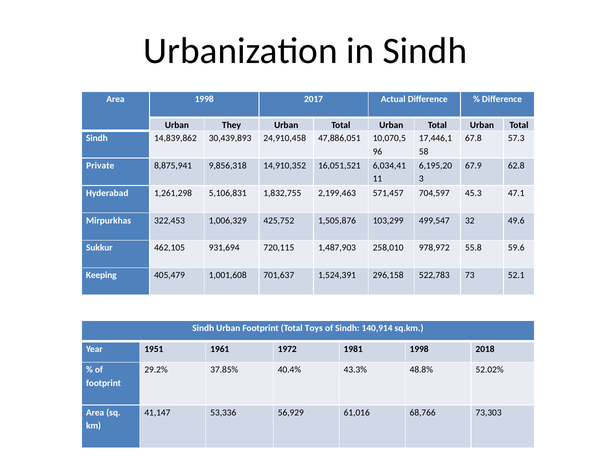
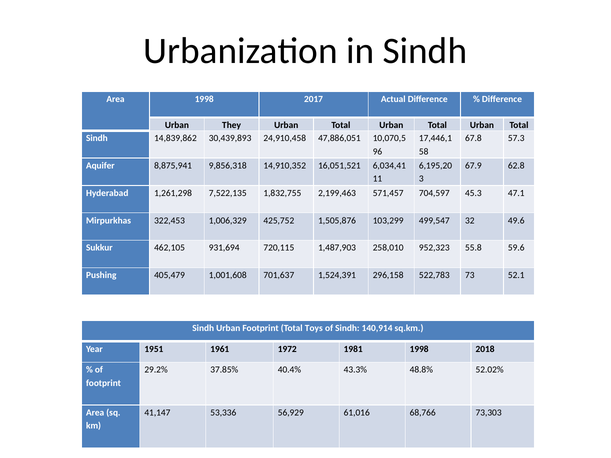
Private: Private -> Aquifer (100, 166)
5,106,831: 5,106,831 -> 7,522,135 (228, 193)
978,972: 978,972 -> 952,323 (434, 248)
Keeping: Keeping -> Pushing (101, 275)
